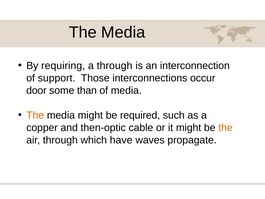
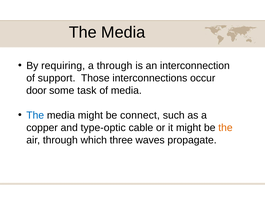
than: than -> task (87, 90)
The colour: orange -> blue (35, 115)
required: required -> connect (140, 115)
then-optic: then-optic -> type-optic (103, 127)
have: have -> three (121, 140)
